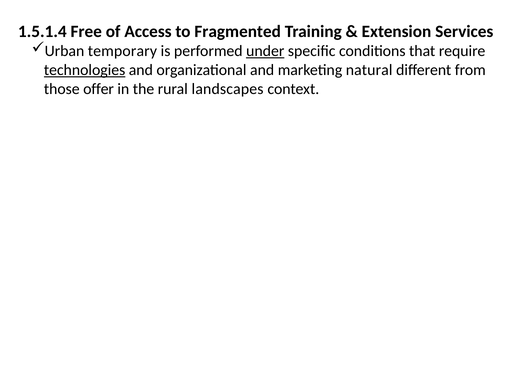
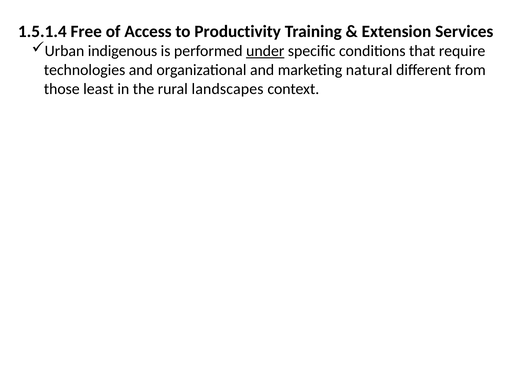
Fragmented: Fragmented -> Productivity (238, 31)
temporary: temporary -> indigenous (123, 51)
technologies underline: present -> none (85, 70)
offer: offer -> least (98, 89)
